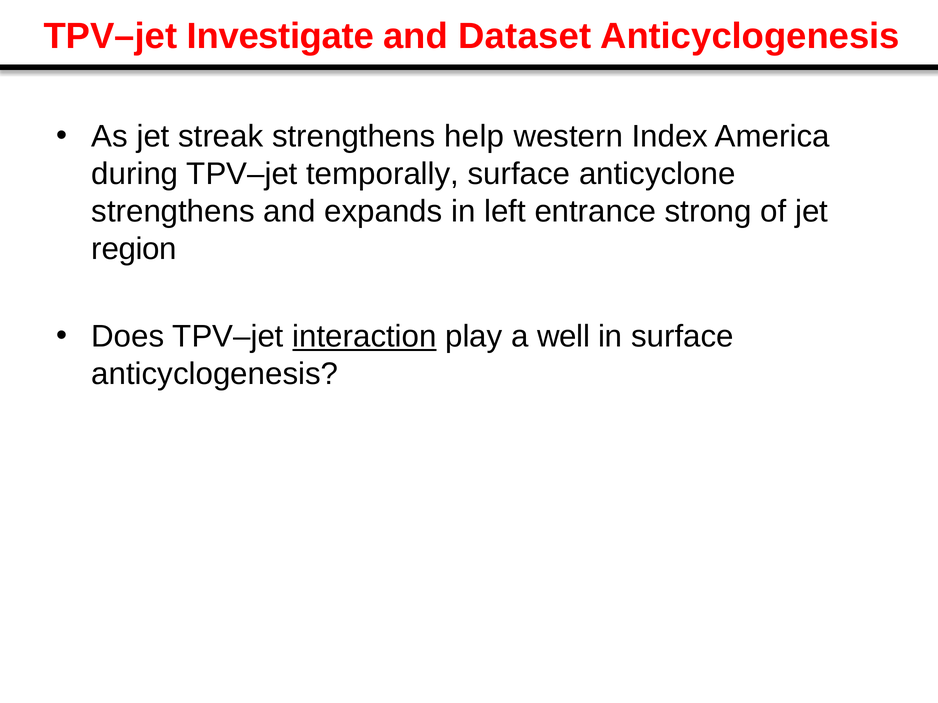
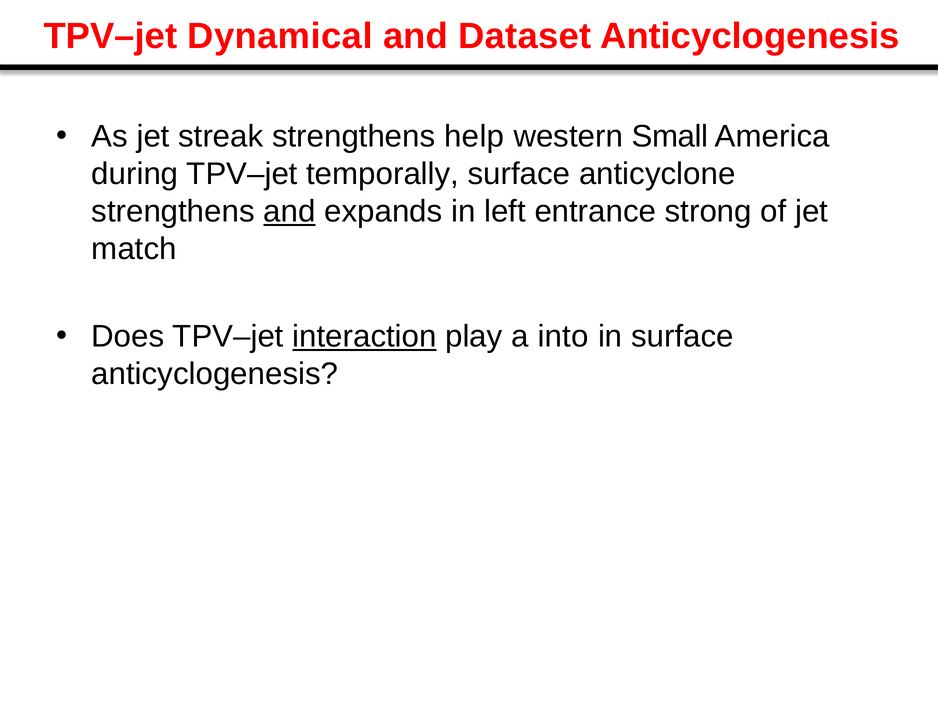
Investigate: Investigate -> Dynamical (280, 36)
Index: Index -> Small (670, 137)
and underline: none -> present (290, 212)
region: region -> match (134, 249)
well: well -> into (563, 337)
